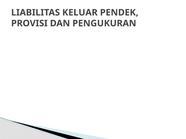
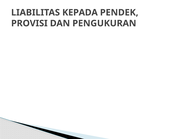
KELUAR: KELUAR -> KEPADA (80, 13)
